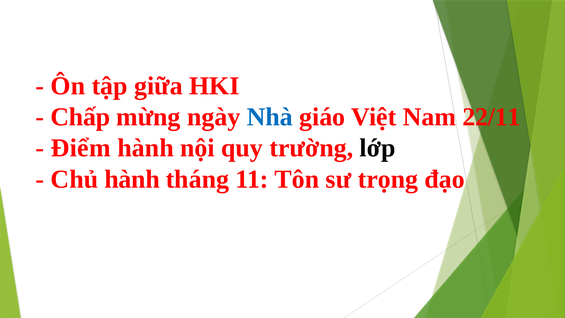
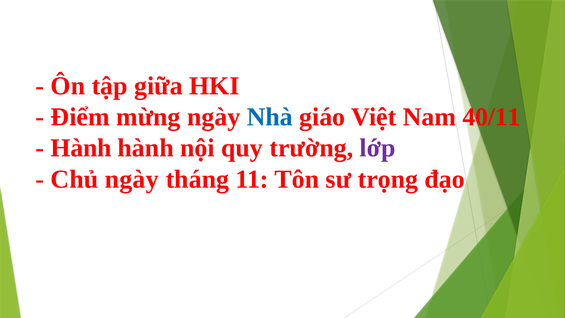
Chấp: Chấp -> Điểm (80, 117)
22/11: 22/11 -> 40/11 (491, 117)
Điểm: Điểm -> Hành (81, 148)
lớp colour: black -> purple (378, 148)
Chủ hành: hành -> ngày (132, 179)
